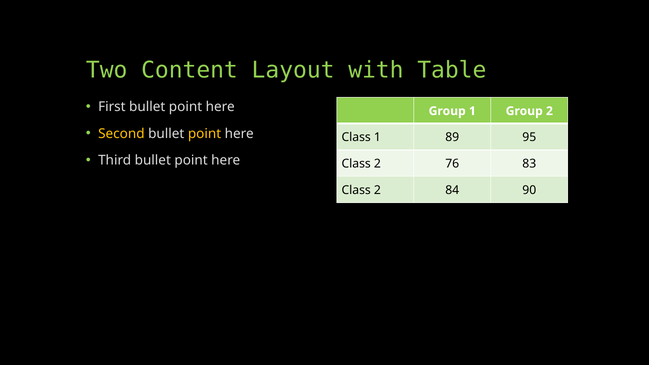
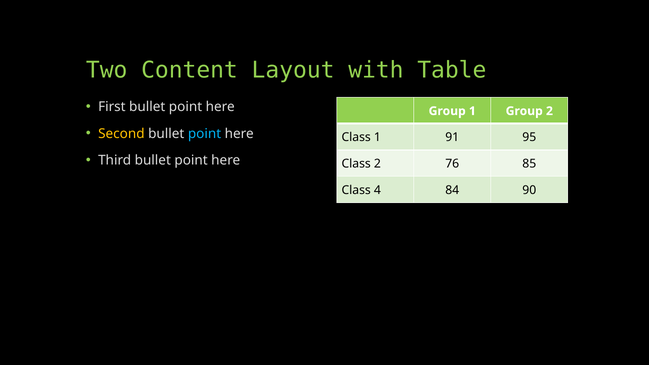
point colour: yellow -> light blue (205, 134)
89: 89 -> 91 (452, 137)
83: 83 -> 85 (529, 164)
2: 2 -> 4 (377, 190)
